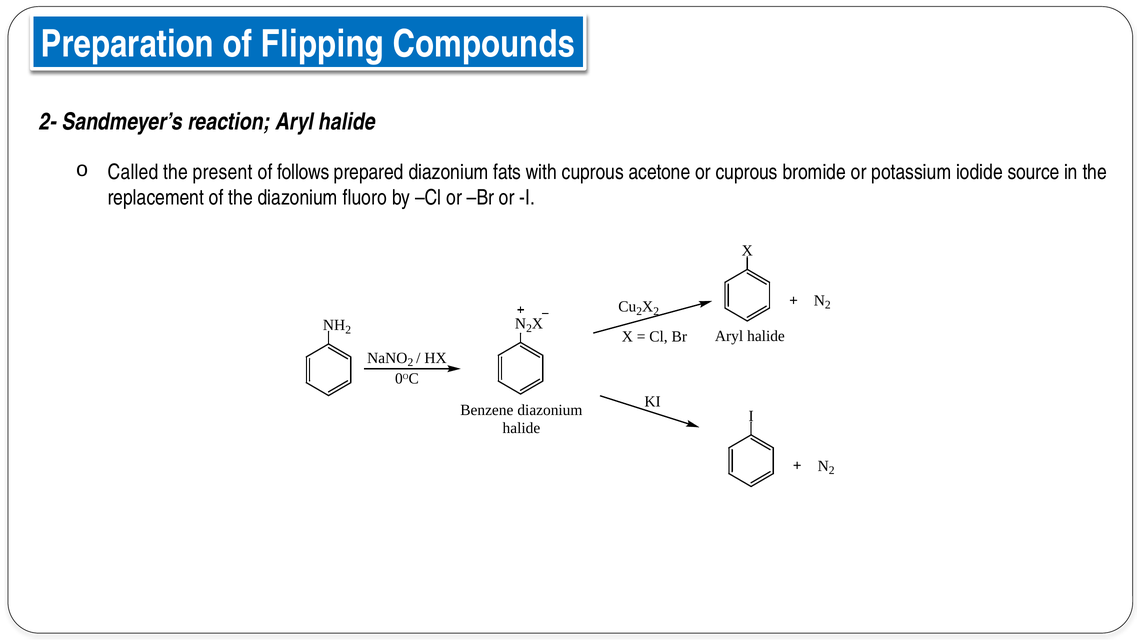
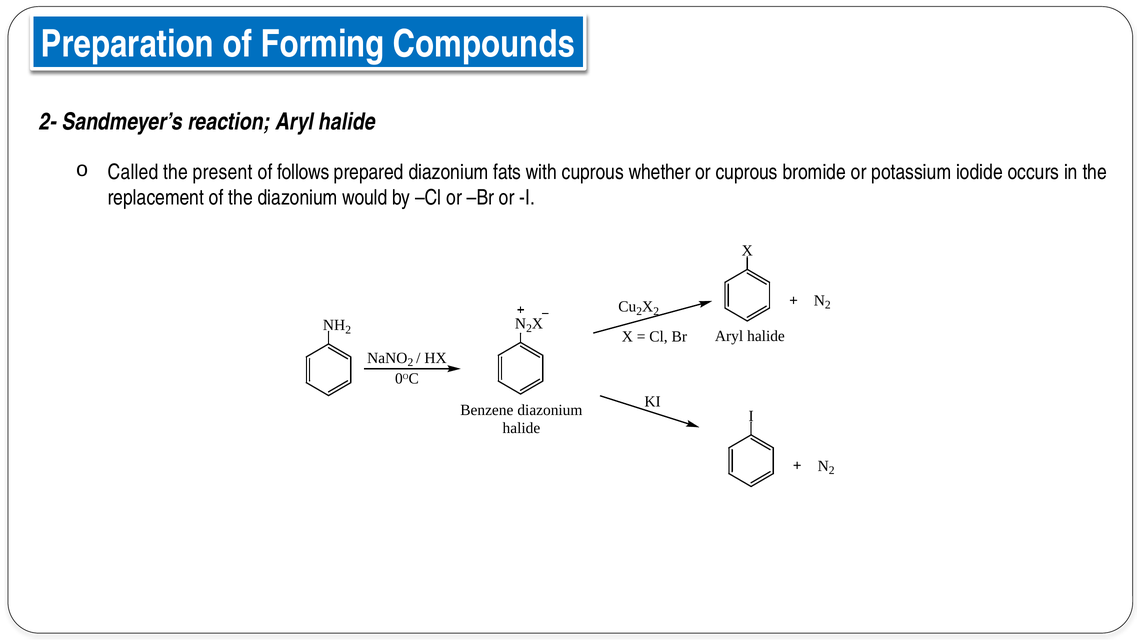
Flipping: Flipping -> Forming (323, 44)
acetone: acetone -> whether (660, 172)
source: source -> occurs (1033, 172)
fluoro: fluoro -> would (365, 198)
